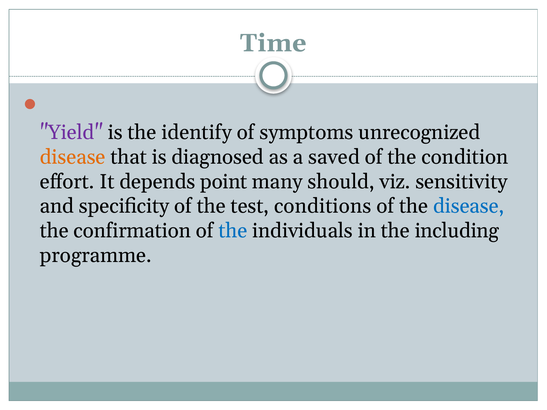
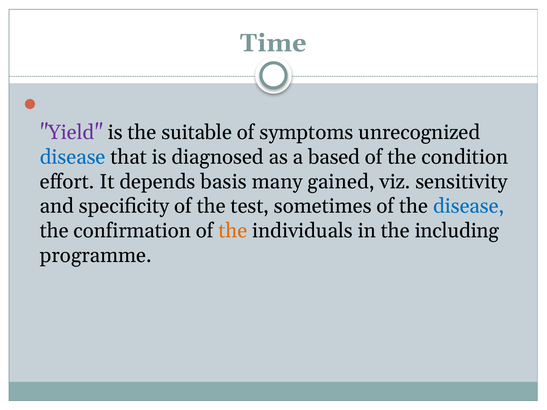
identify: identify -> suitable (197, 132)
disease colour: orange -> blue (73, 157)
saved: saved -> based (334, 157)
point: point -> basis (224, 182)
should: should -> gained (341, 182)
conditions: conditions -> sometimes (323, 206)
the colour: blue -> orange (233, 231)
